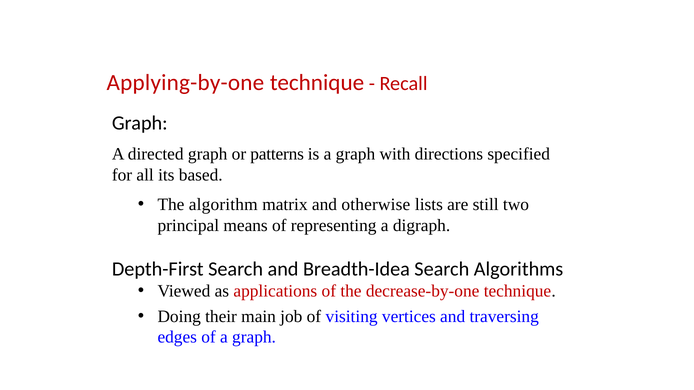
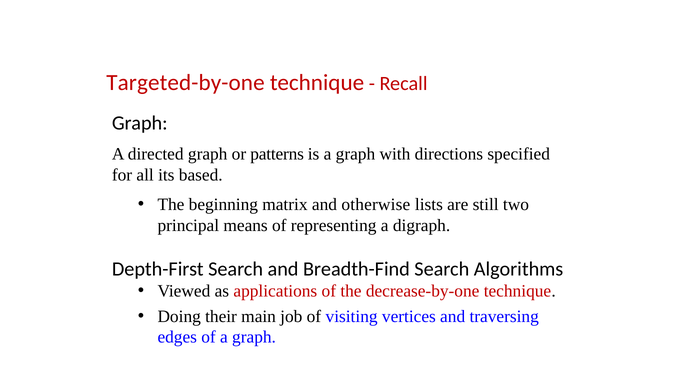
Applying-by-one: Applying-by-one -> Targeted-by-one (185, 83)
algorithm: algorithm -> beginning (223, 205)
Breadth-Idea: Breadth-Idea -> Breadth-Find (356, 269)
